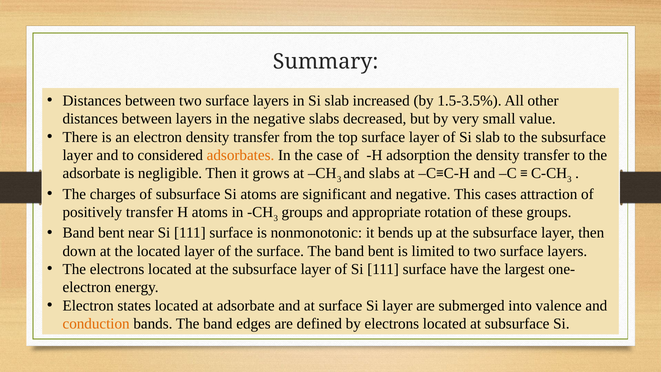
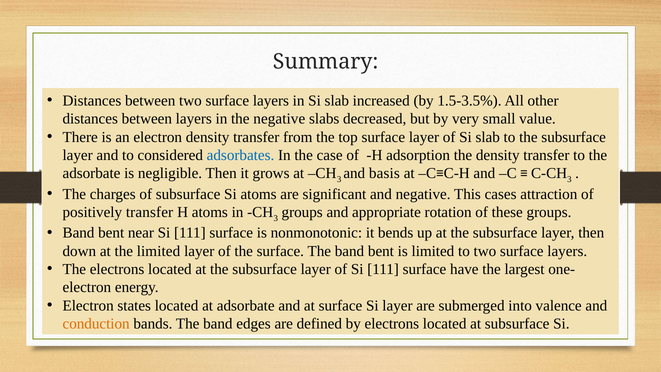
adsorbates colour: orange -> blue (241, 155)
and slabs: slabs -> basis (384, 173)
the located: located -> limited (159, 251)
